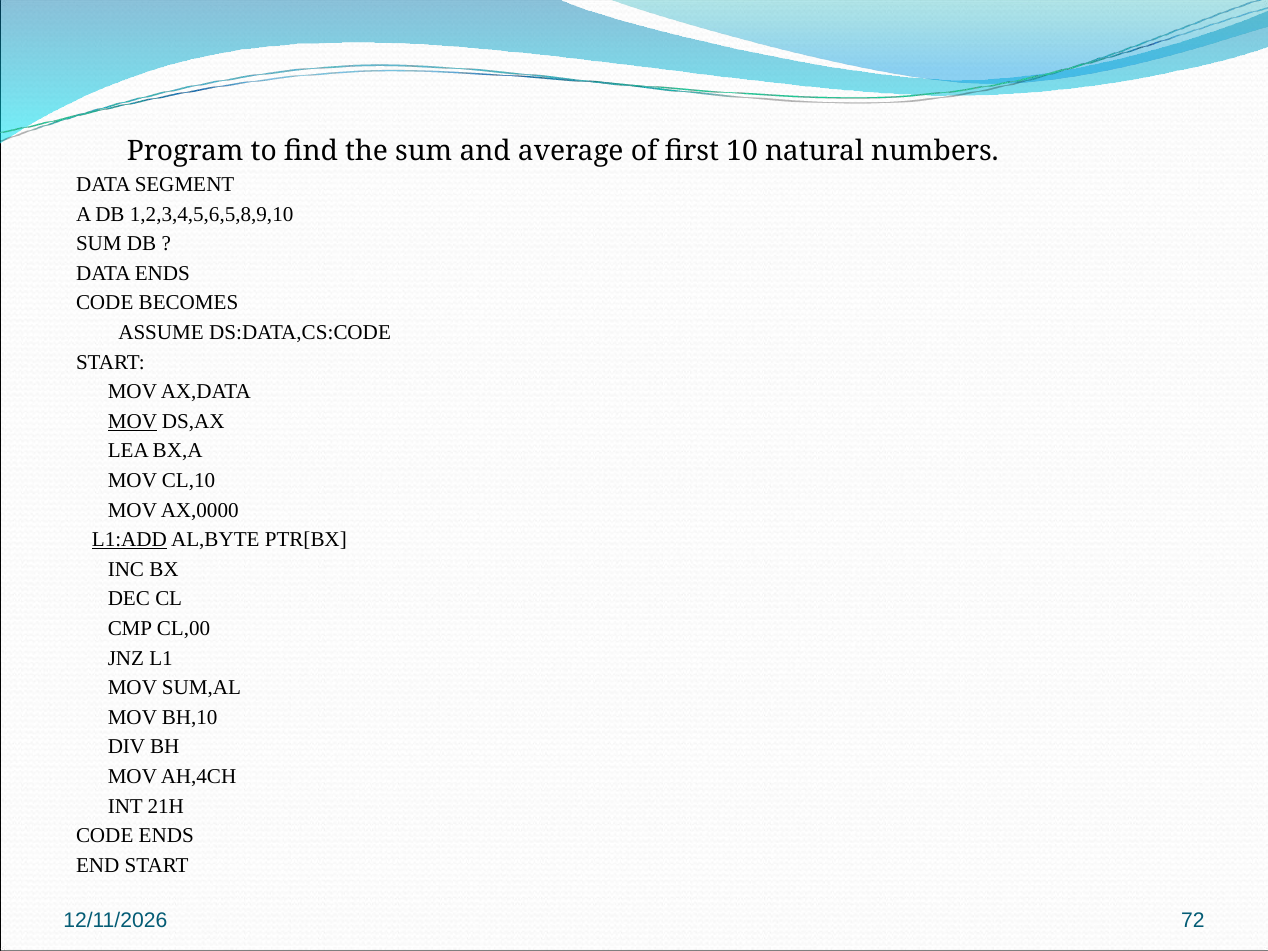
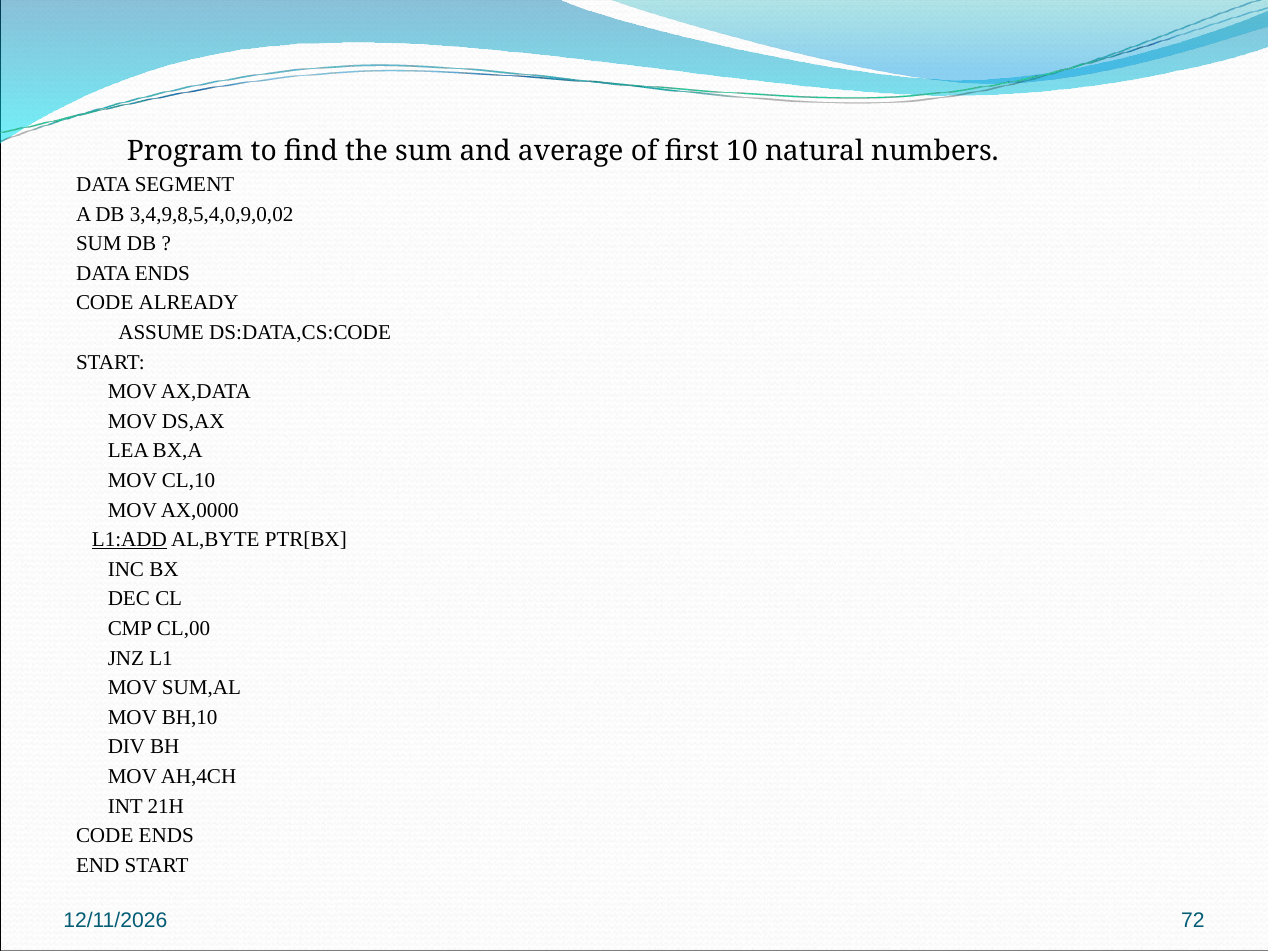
1,2,3,4,5,6,5,8,9,10: 1,2,3,4,5,6,5,8,9,10 -> 3,4,9,8,5,4,0,9,0,02 (212, 214)
BECOMES: BECOMES -> ALREADY (189, 303)
MOV underline: present -> none (132, 421)
